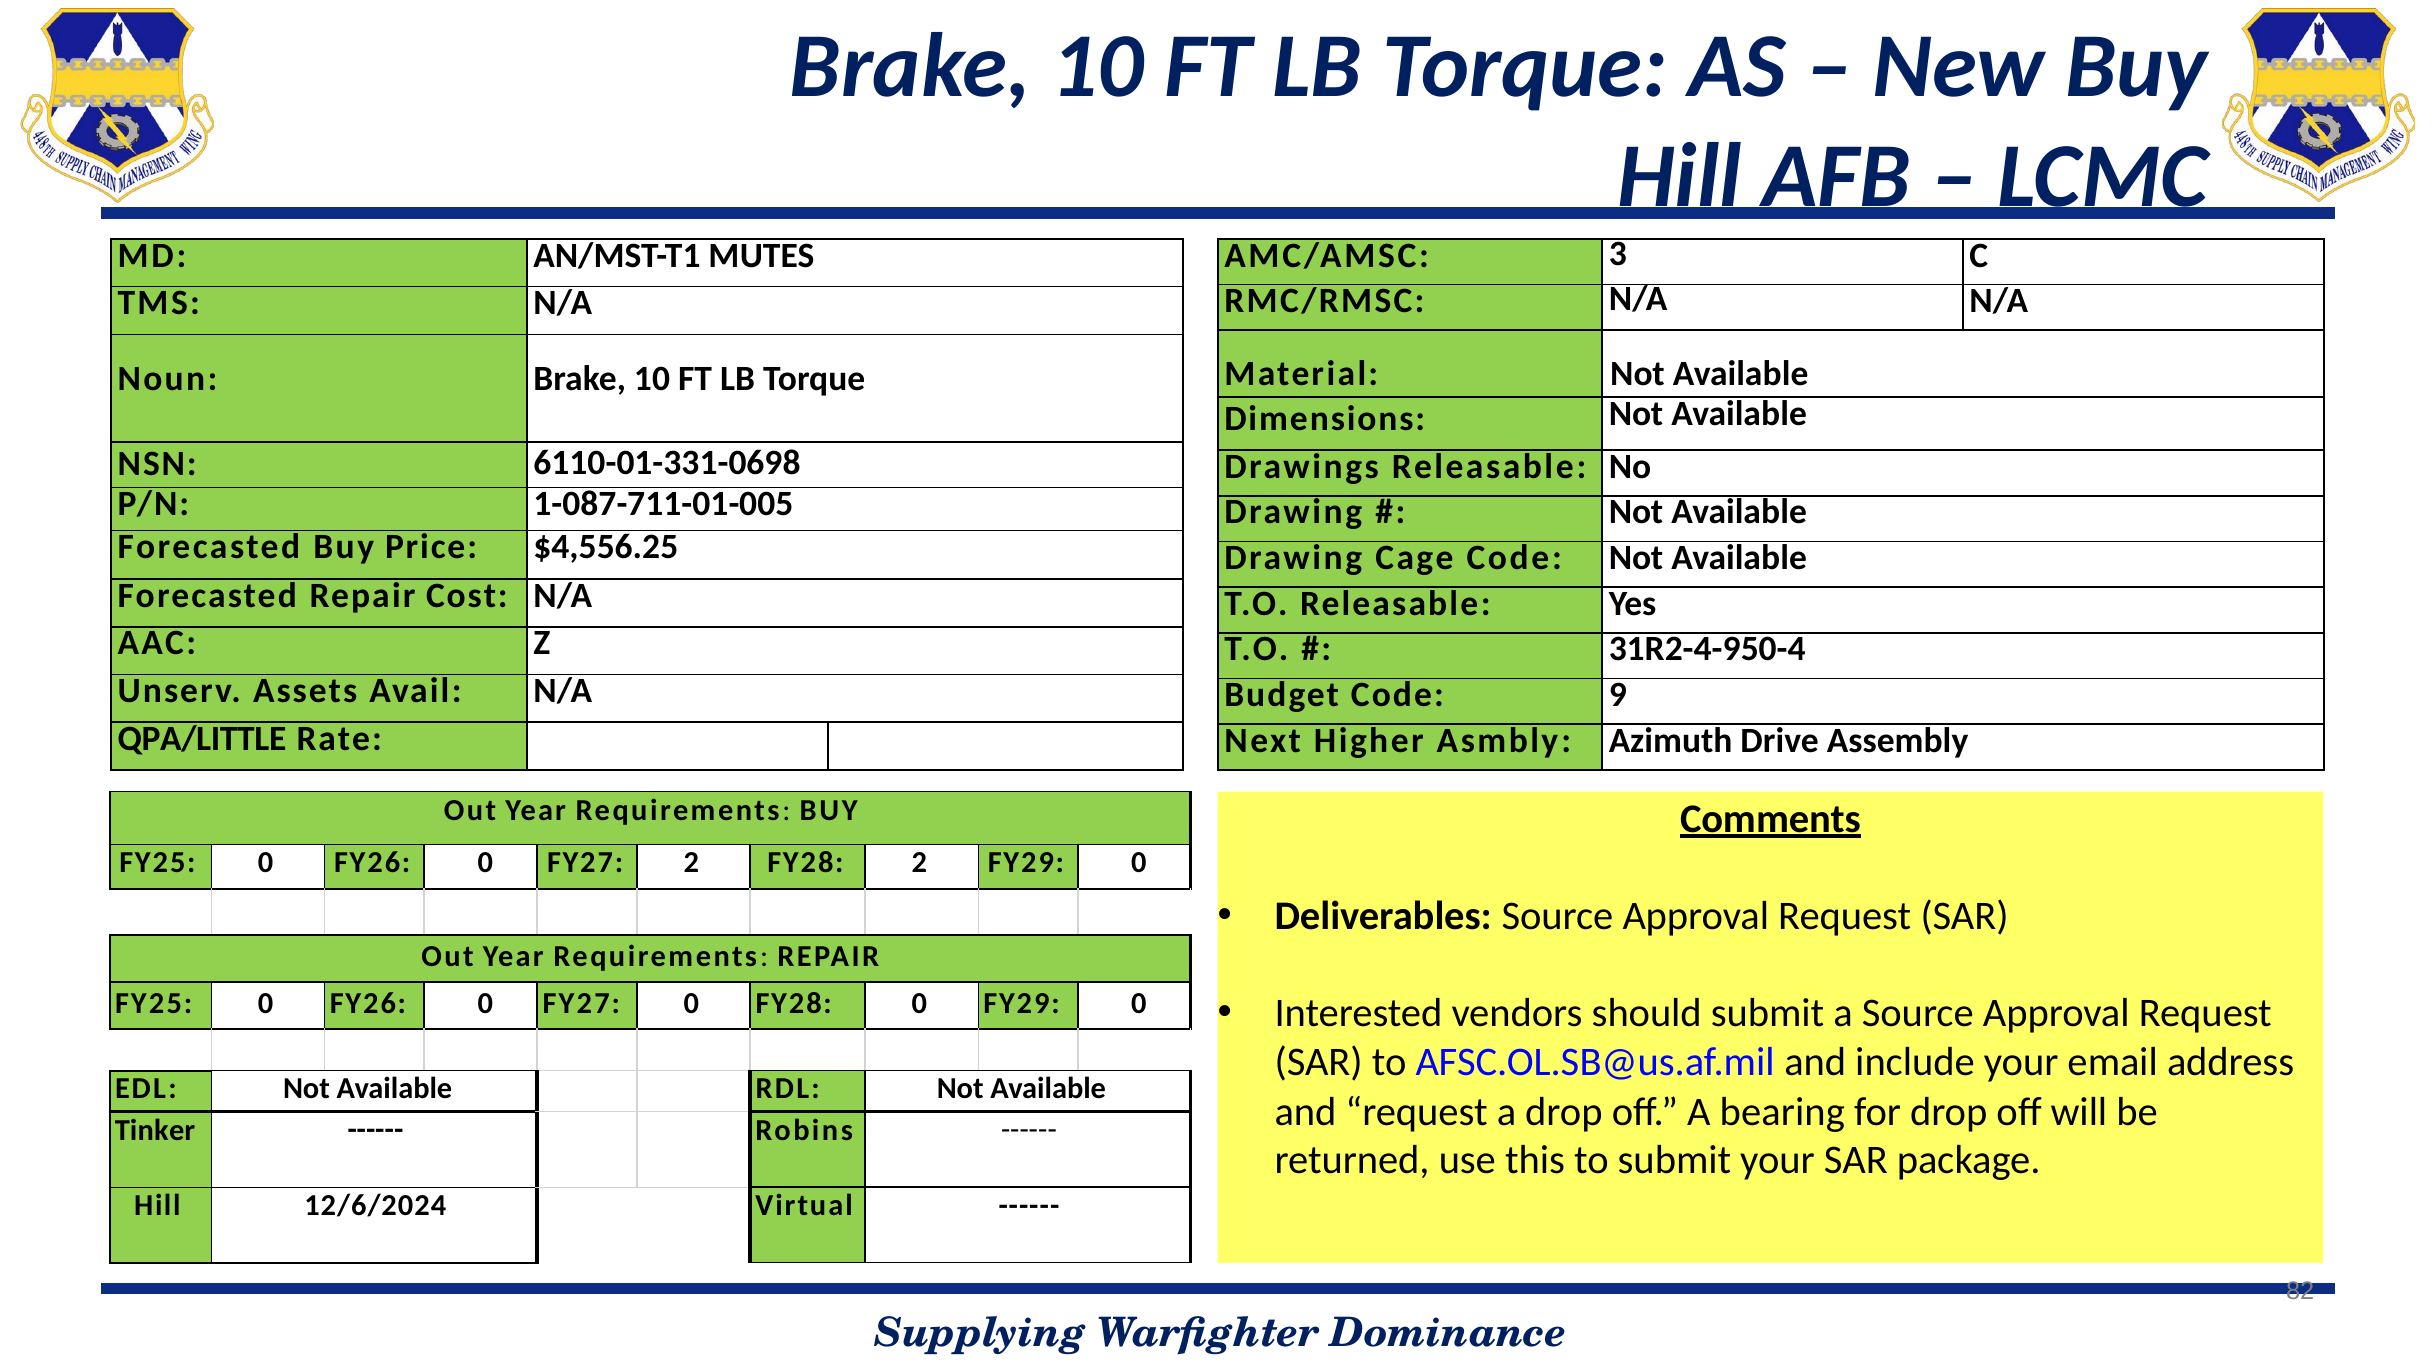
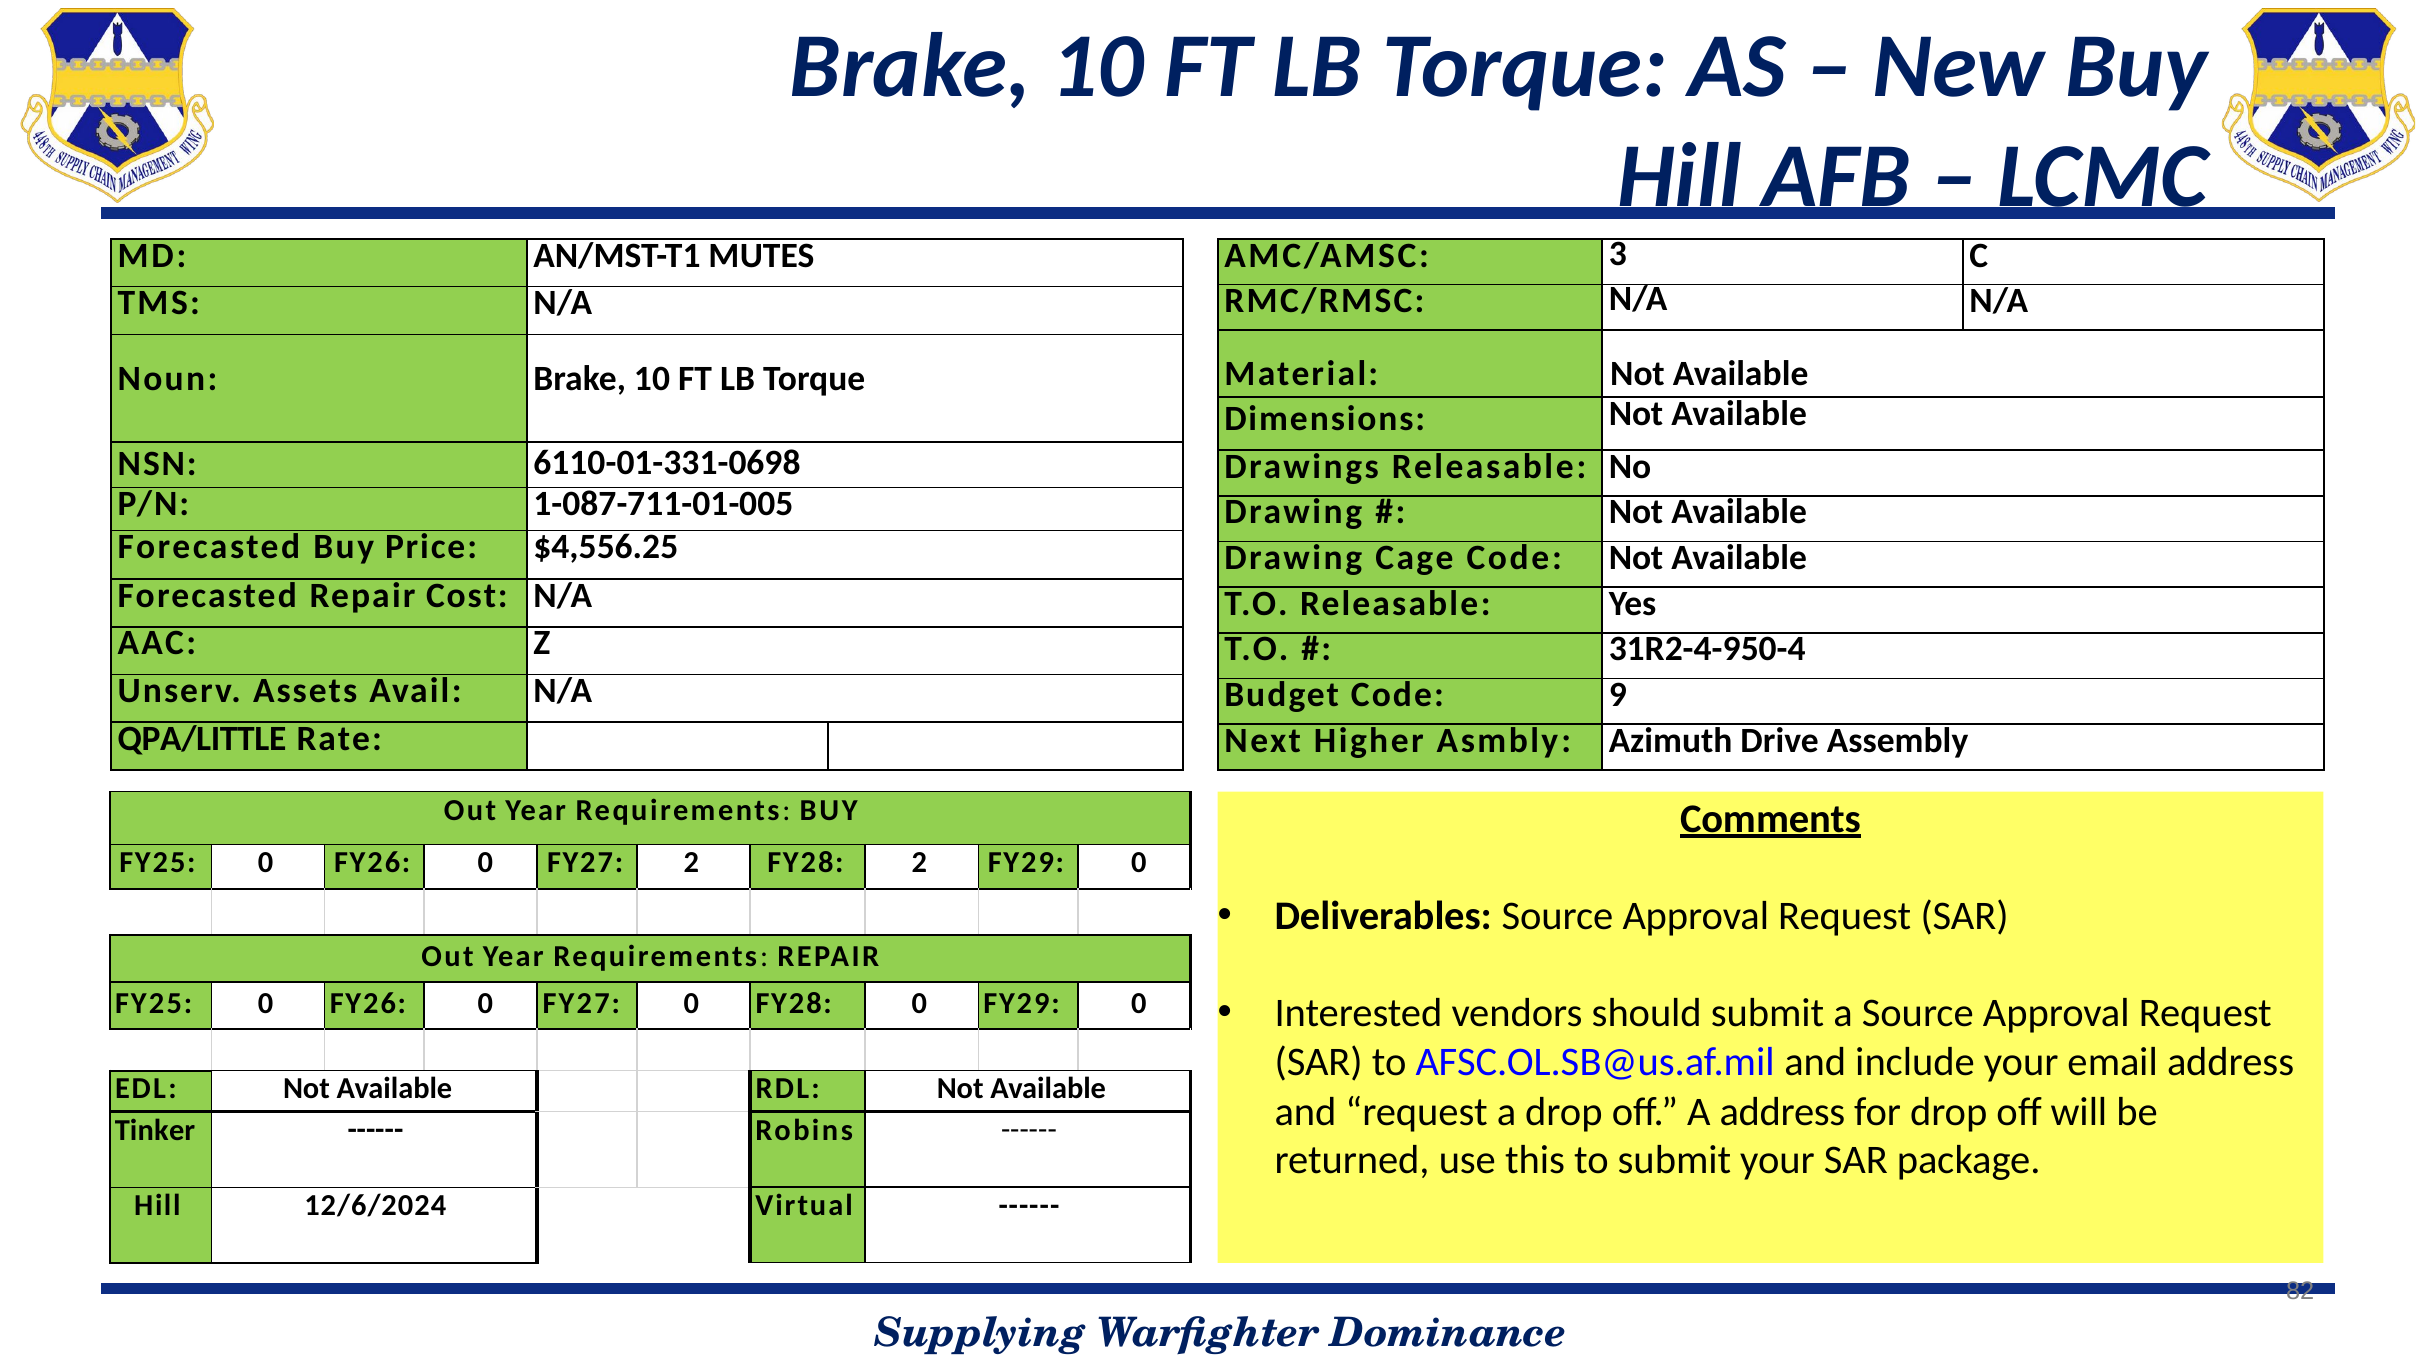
A bearing: bearing -> address (1783, 1112)
